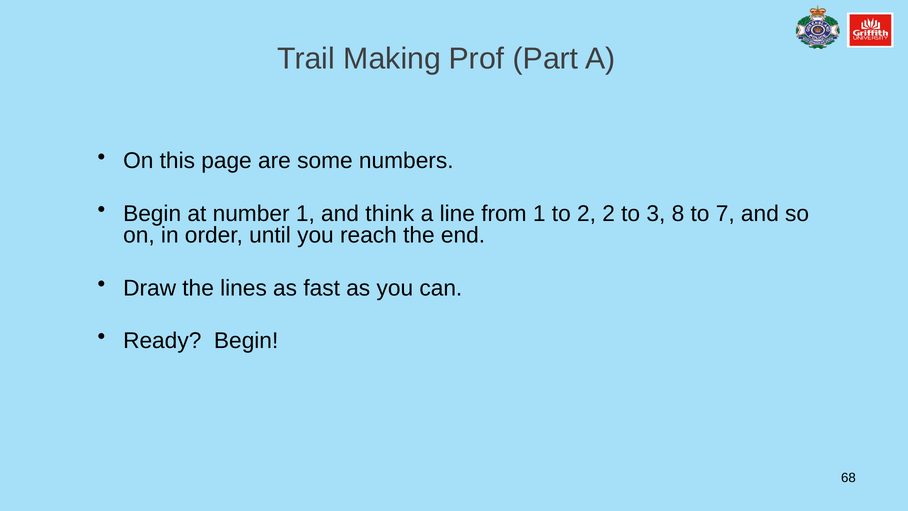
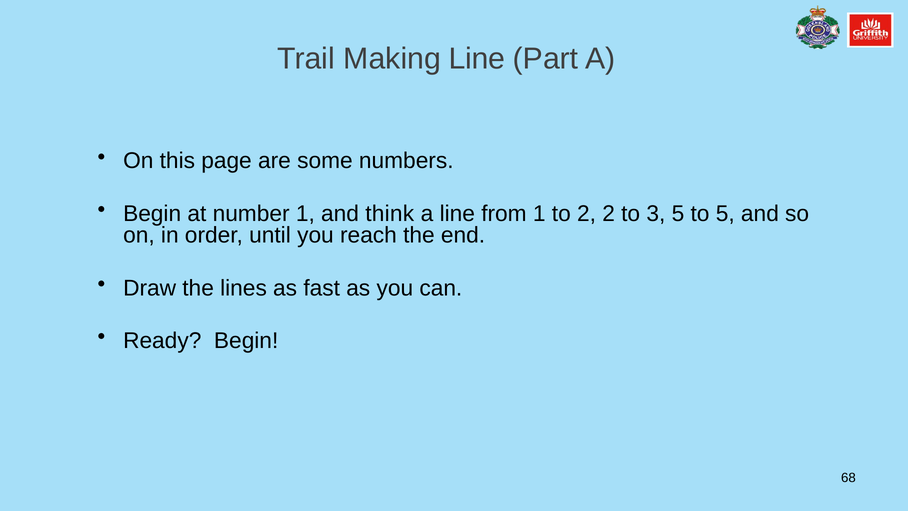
Making Prof: Prof -> Line (477, 59)
3 8: 8 -> 5 (678, 214)
to 7: 7 -> 5 (725, 214)
